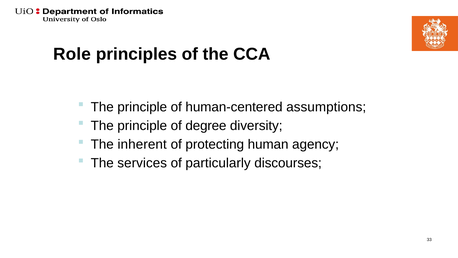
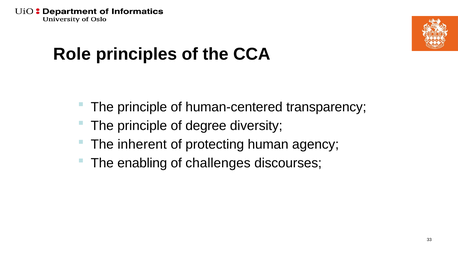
assumptions: assumptions -> transparency (326, 107)
services: services -> enabling (142, 163)
particularly: particularly -> challenges (218, 163)
